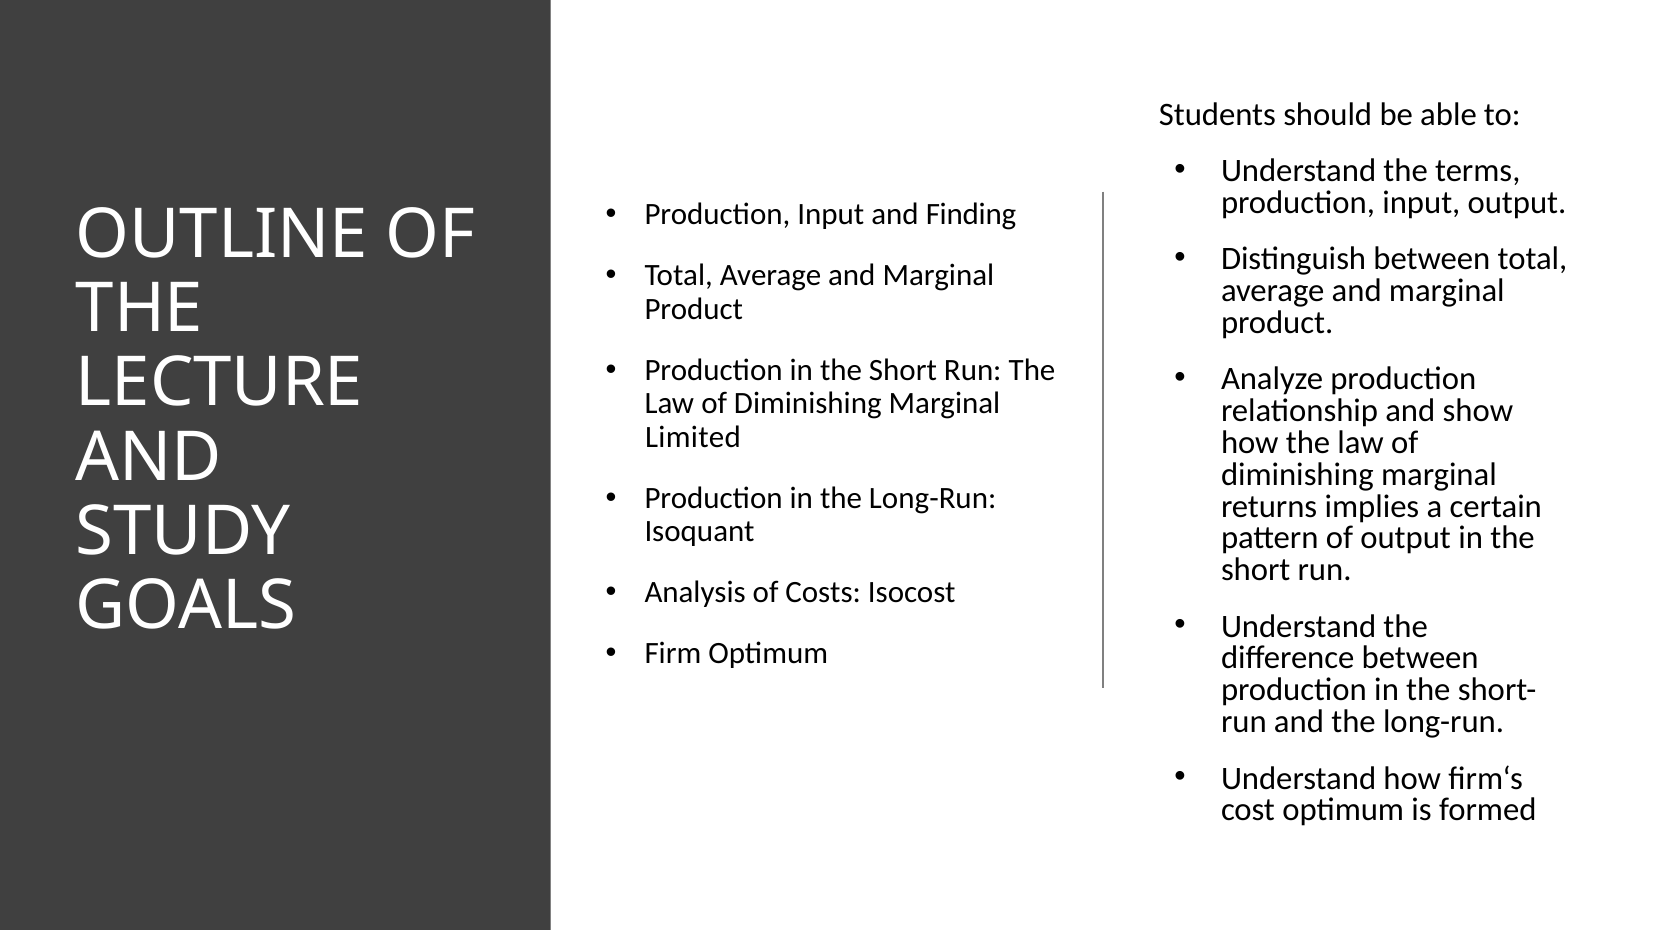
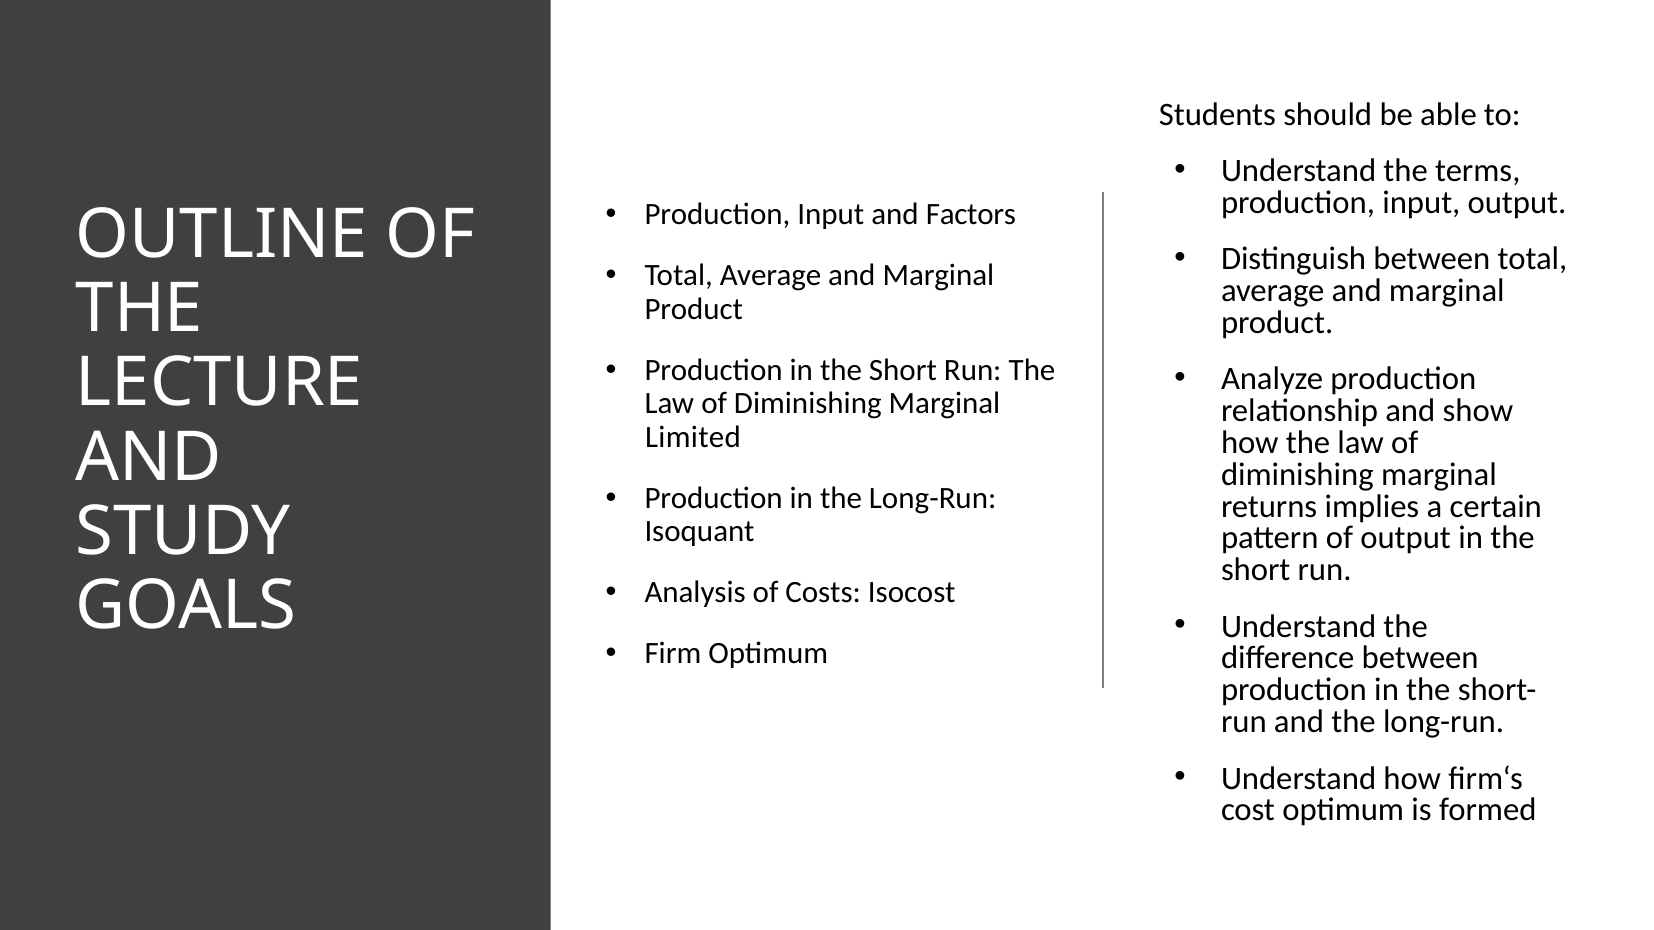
Finding: Finding -> Factors (971, 214)
